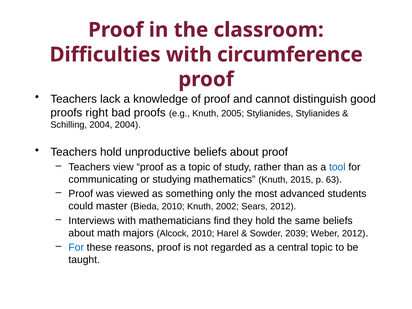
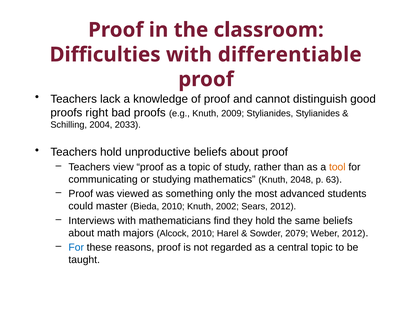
circumference: circumference -> differentiable (290, 55)
2005: 2005 -> 2009 (233, 113)
2004 2004: 2004 -> 2033 (128, 125)
tool colour: blue -> orange (337, 167)
2015: 2015 -> 2048 (302, 180)
2039: 2039 -> 2079 (297, 233)
